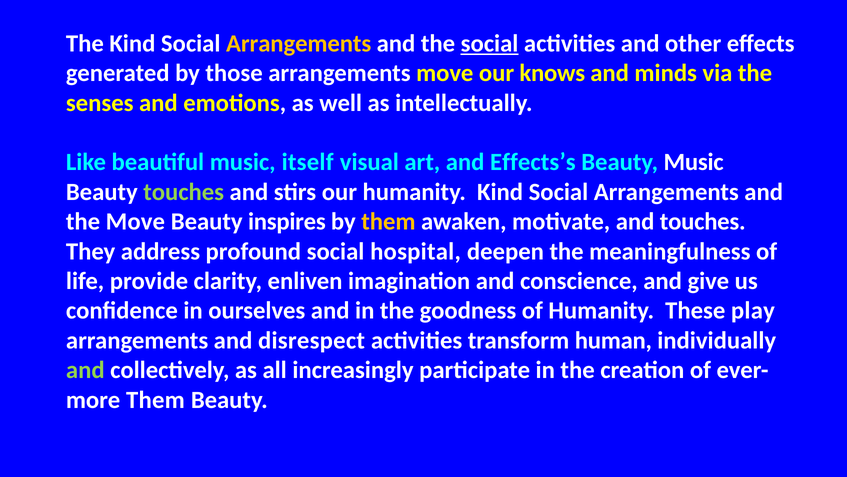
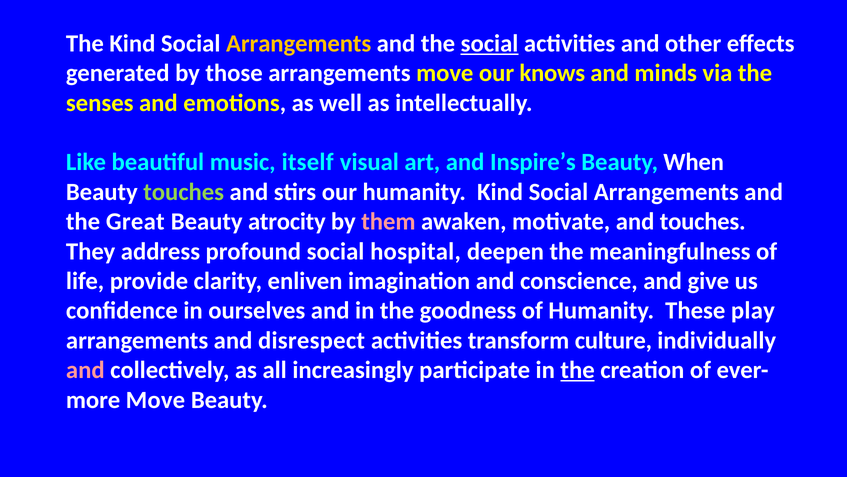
Effects’s: Effects’s -> Inspire’s (533, 162)
Beauty Music: Music -> When (694, 162)
the Move: Move -> Great (135, 221)
inspires: inspires -> atrocity (287, 221)
them colour: yellow -> pink (388, 221)
human: human -> culture (613, 340)
and colour: light green -> pink (85, 370)
the underline: none -> present (578, 370)
Them: Them -> Move (155, 399)
